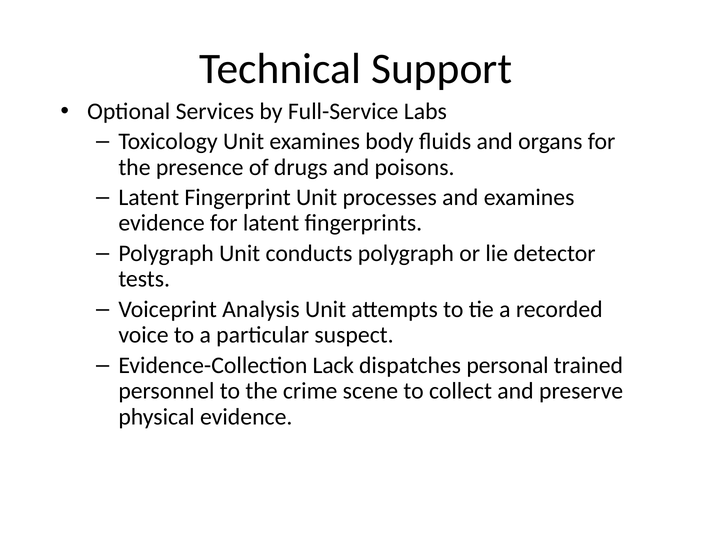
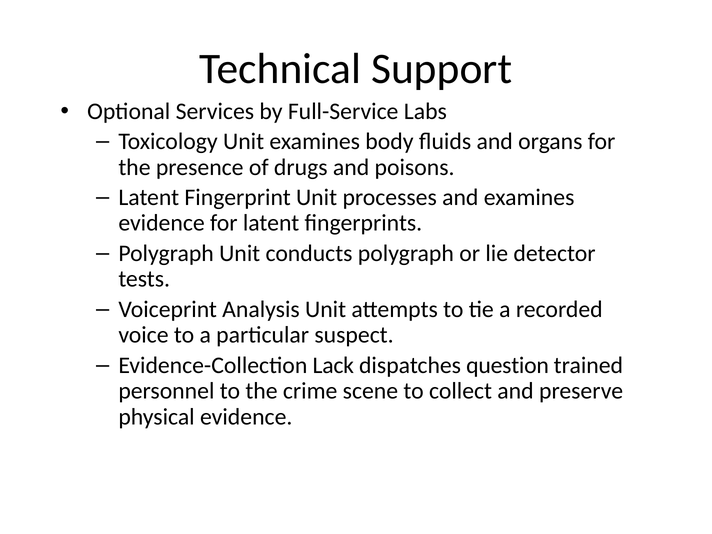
personal: personal -> question (508, 365)
